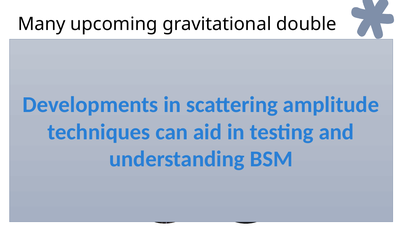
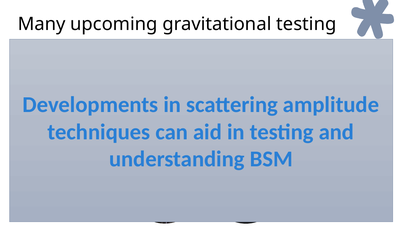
gravitational double: double -> testing (306, 24)
